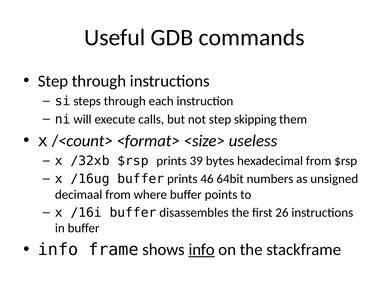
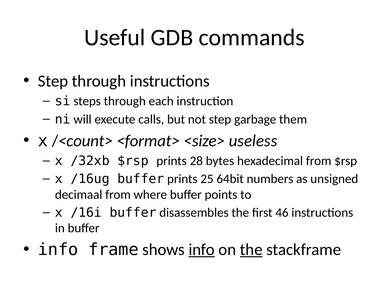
skipping: skipping -> garbage (255, 120)
39: 39 -> 28 (196, 161)
46: 46 -> 25 (207, 179)
26: 26 -> 46 (282, 213)
the underline: none -> present (251, 250)
